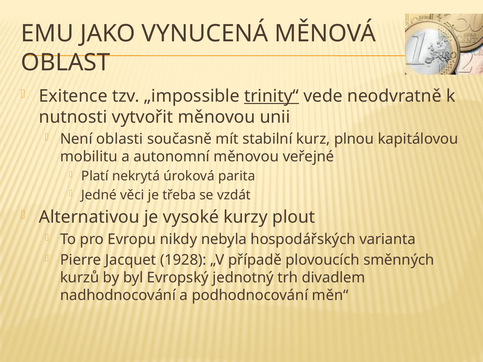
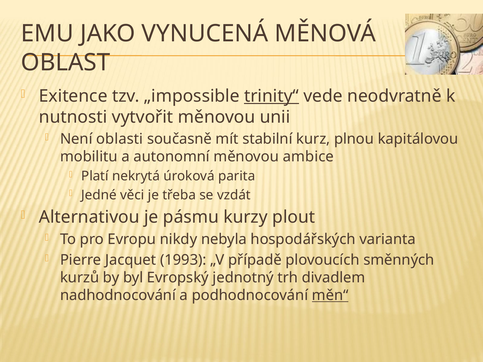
veřejné: veřejné -> ambice (308, 157)
vysoké: vysoké -> pásmu (191, 217)
1928: 1928 -> 1993 (183, 260)
měn“ underline: none -> present (330, 296)
